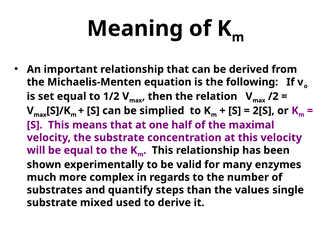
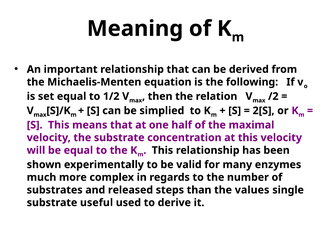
quantify: quantify -> released (130, 190)
mixed: mixed -> useful (97, 203)
